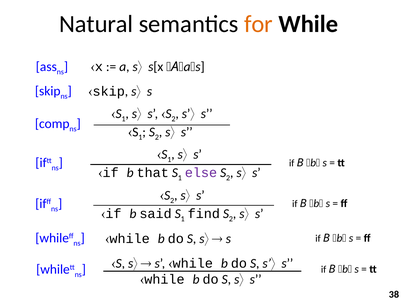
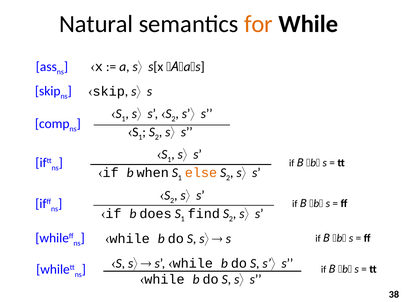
that: that -> when (153, 173)
else colour: purple -> orange (201, 173)
said: said -> does (156, 214)
